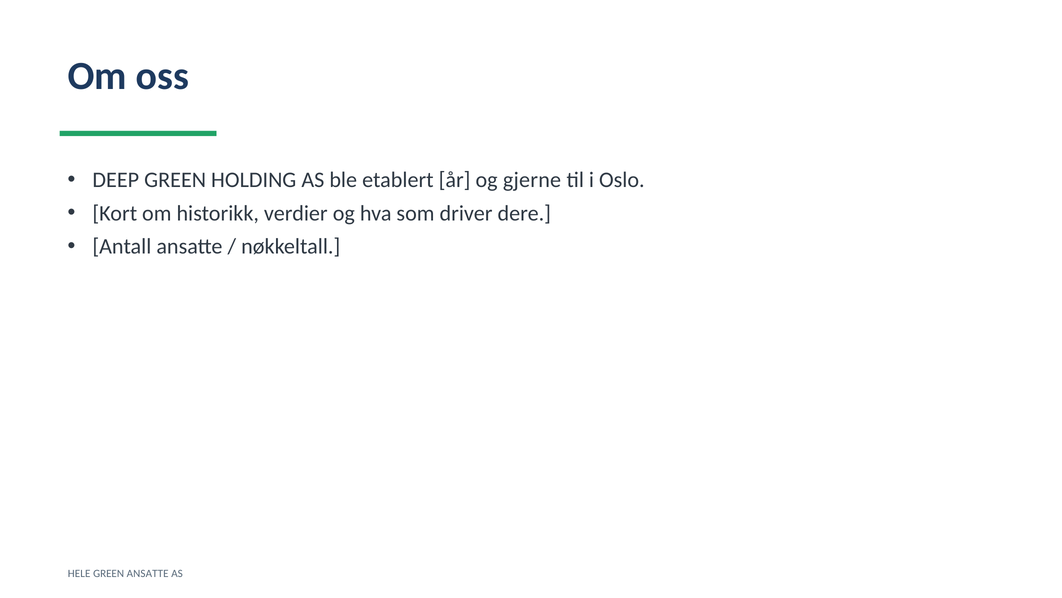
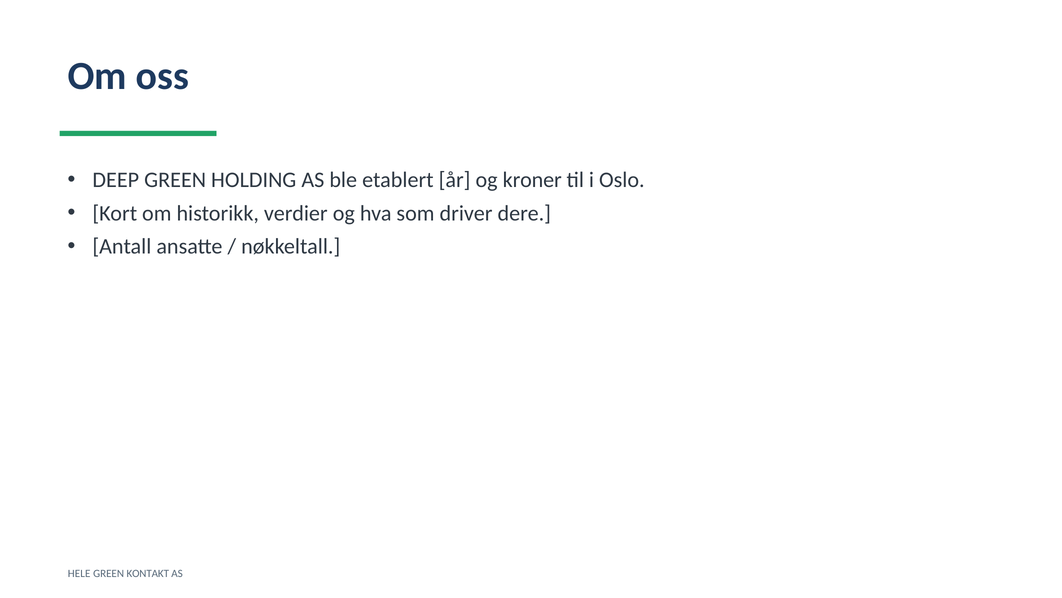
gjerne: gjerne -> kroner (532, 180)
GREEN ANSATTE: ANSATTE -> KONTAKT (148, 573)
